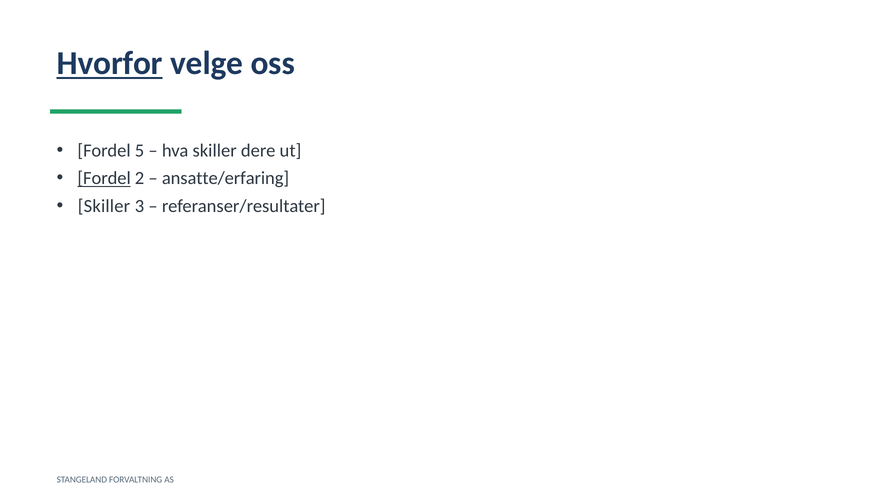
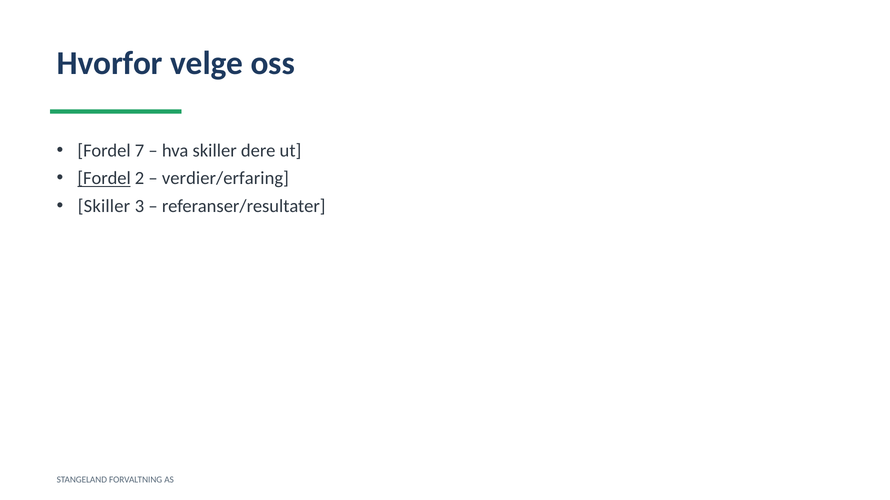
Hvorfor underline: present -> none (110, 64)
5: 5 -> 7 (140, 151)
ansatte/erfaring: ansatte/erfaring -> verdier/erfaring (225, 179)
